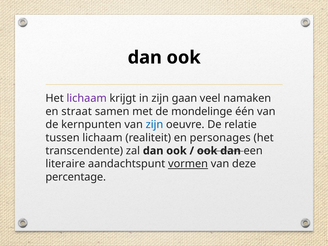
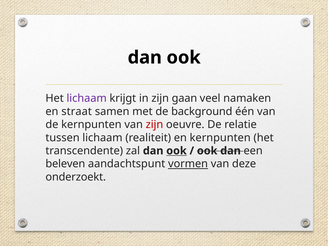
mondelinge: mondelinge -> background (202, 111)
zijn colour: blue -> red (154, 125)
en personages: personages -> kernpunten (220, 138)
ook underline: none -> present (176, 151)
literaire: literaire -> beleven (65, 164)
percentage: percentage -> onderzoekt (76, 177)
